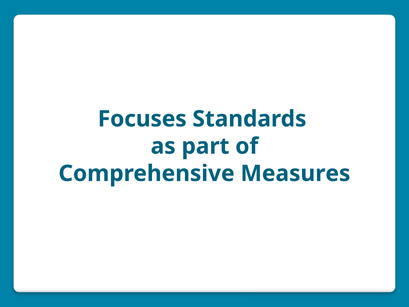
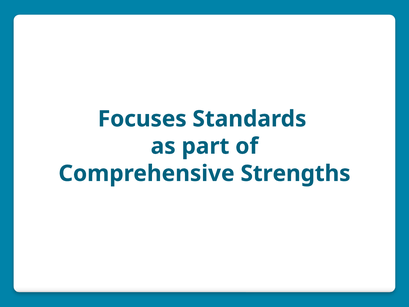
Measures: Measures -> Strengths (296, 173)
